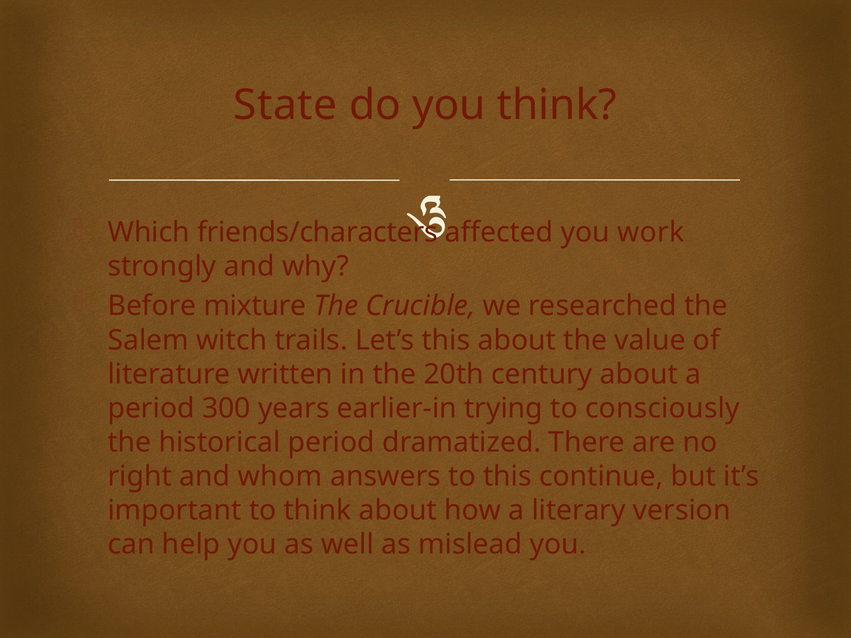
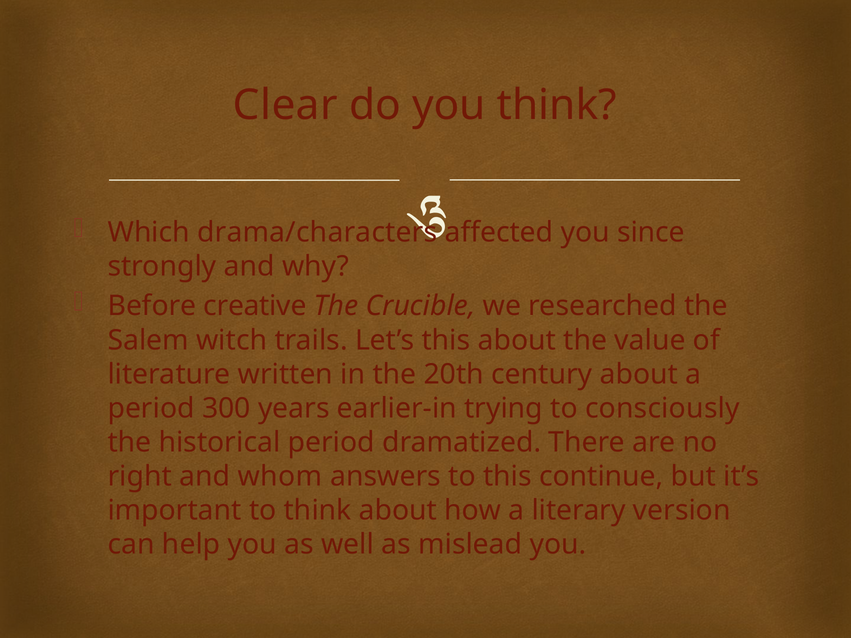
State: State -> Clear (285, 105)
friends/characters: friends/characters -> drama/characters (317, 233)
work: work -> since (651, 233)
mixture: mixture -> creative (255, 306)
